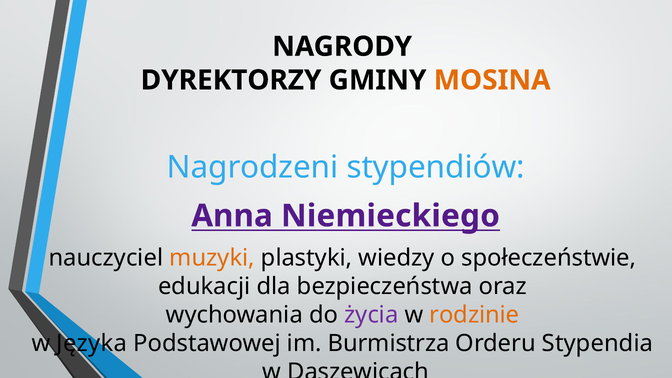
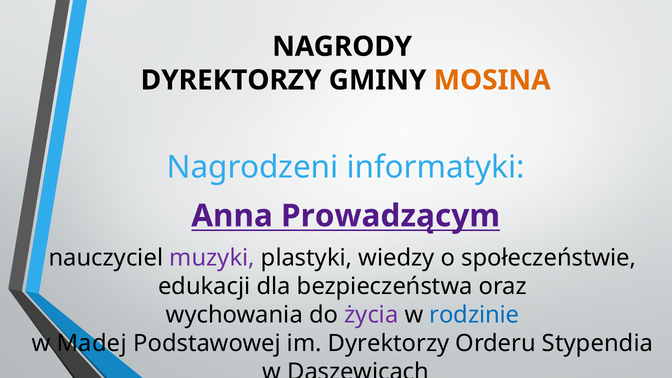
stypendiów: stypendiów -> informatyki (436, 167)
Niemieckiego: Niemieckiego -> Prowadzącym (391, 216)
muzyki colour: orange -> purple (212, 258)
rodzinie colour: orange -> blue (474, 315)
Języka: Języka -> Madej (92, 343)
im Burmistrza: Burmistrza -> Dyrektorzy (389, 343)
